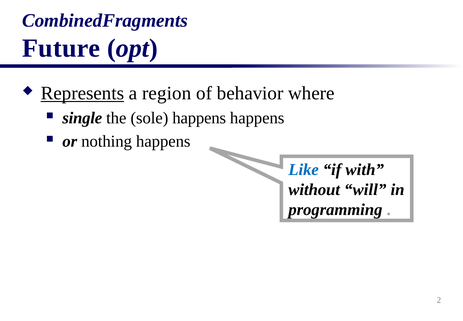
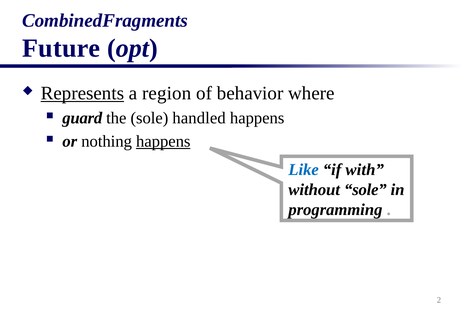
single: single -> guard (82, 118)
sole happens: happens -> handled (199, 118)
happens underline: none -> present (163, 141)
without will: will -> sole (365, 189)
